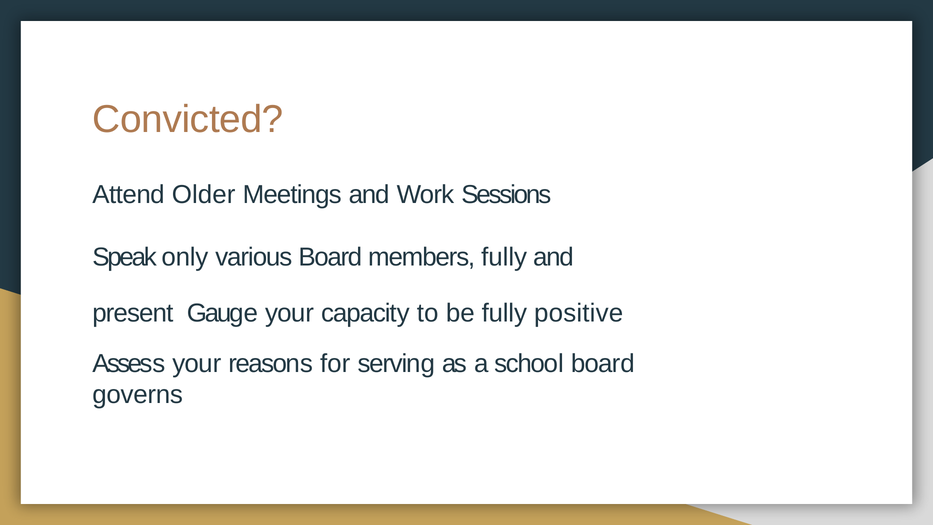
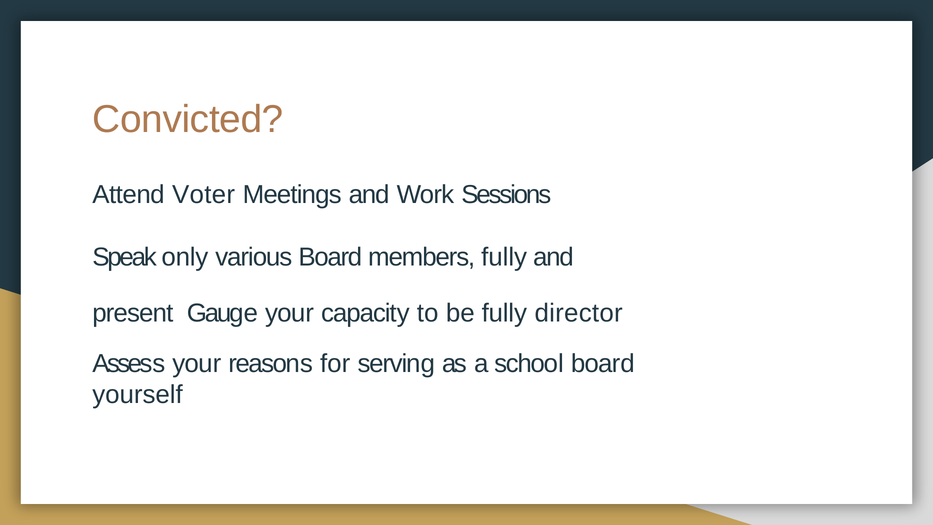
Older: Older -> Voter (204, 194)
positive: positive -> director (579, 313)
governs: governs -> yourself (137, 395)
